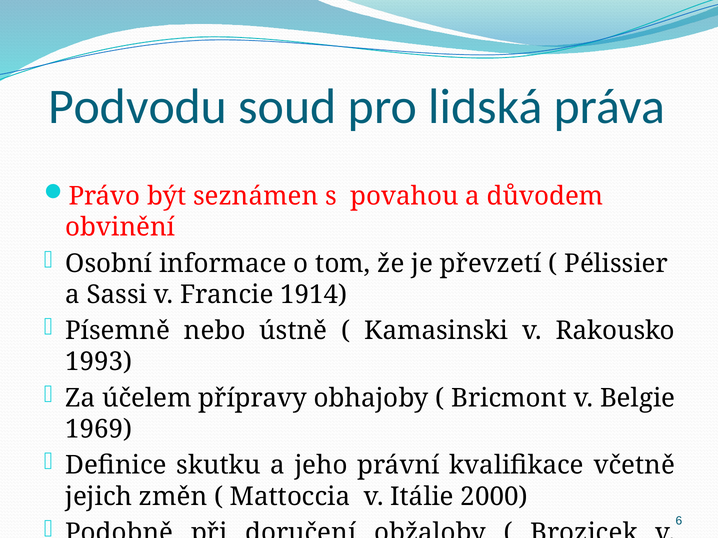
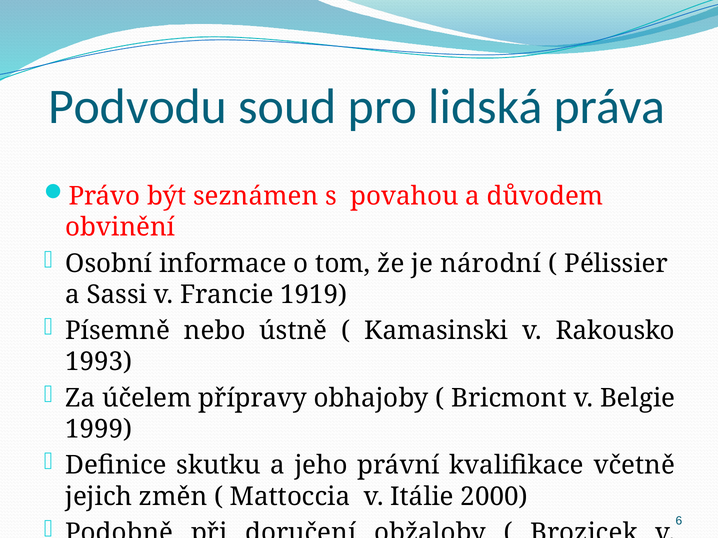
převzetí: převzetí -> národní (491, 264)
1914: 1914 -> 1919 (314, 295)
1969: 1969 -> 1999 (99, 430)
